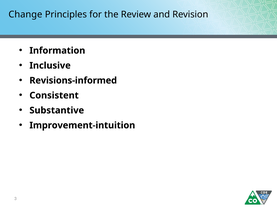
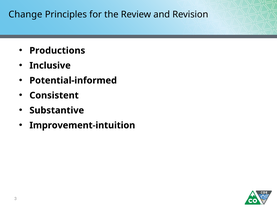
Information: Information -> Productions (57, 51)
Revisions-informed: Revisions-informed -> Potential-informed (73, 80)
